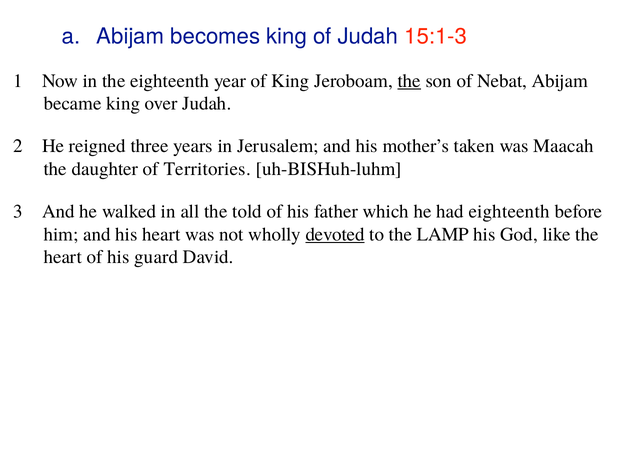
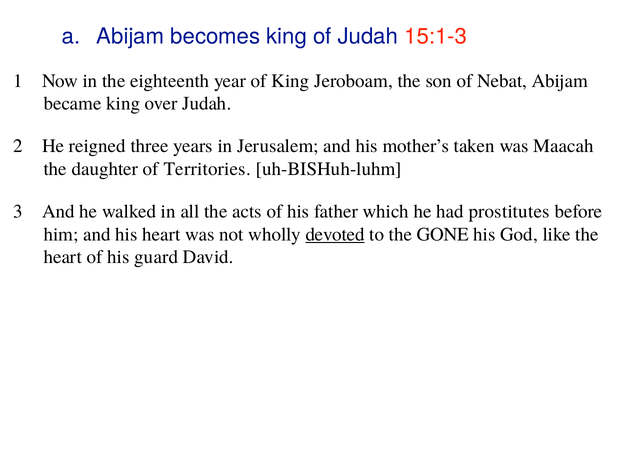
the underline: present -> none (409, 81)
told: told -> acts (247, 212)
had eighteenth: eighteenth -> prostitutes (509, 212)
LAMP: LAMP -> GONE (443, 235)
